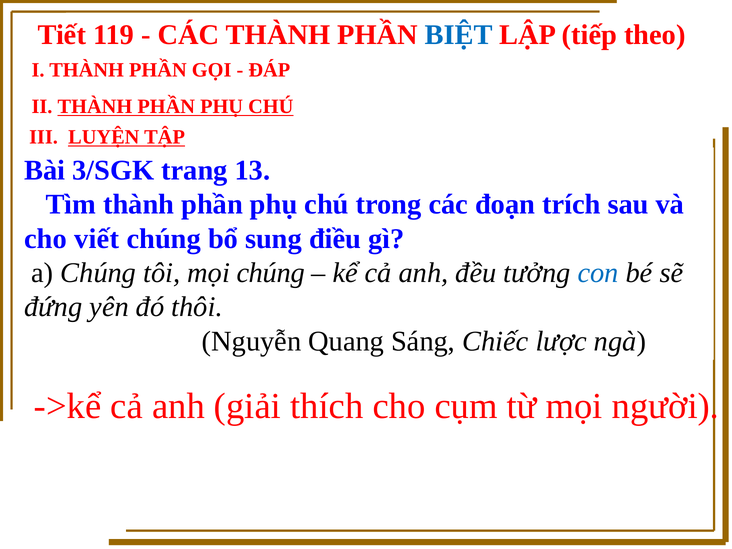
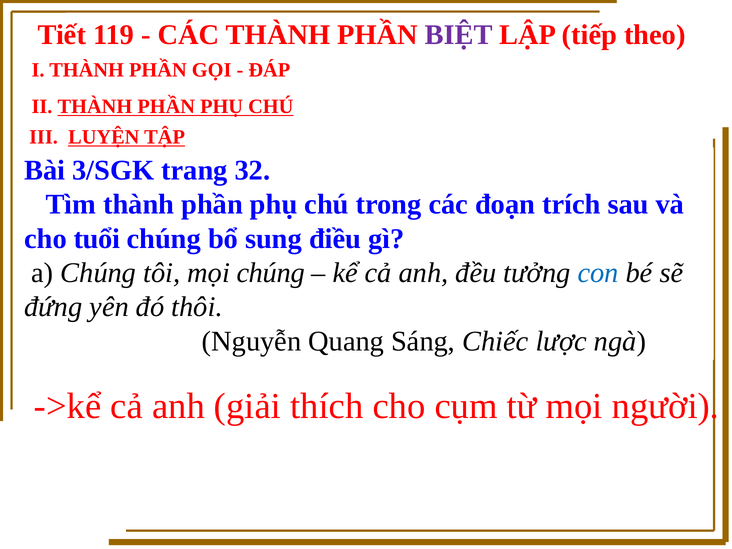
BIỆT colour: blue -> purple (459, 35)
13: 13 -> 32 (253, 170)
viết: viết -> tuổi (97, 239)
